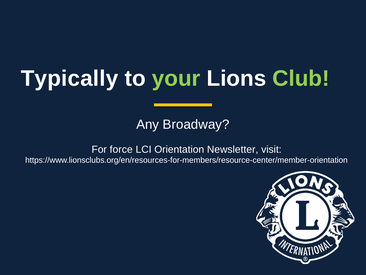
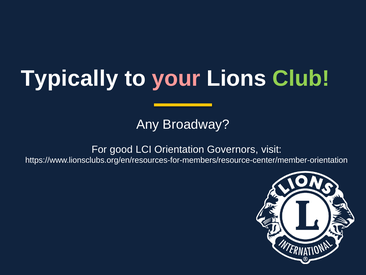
your colour: light green -> pink (176, 78)
force: force -> good (121, 149)
Newsletter: Newsletter -> Governors (233, 149)
